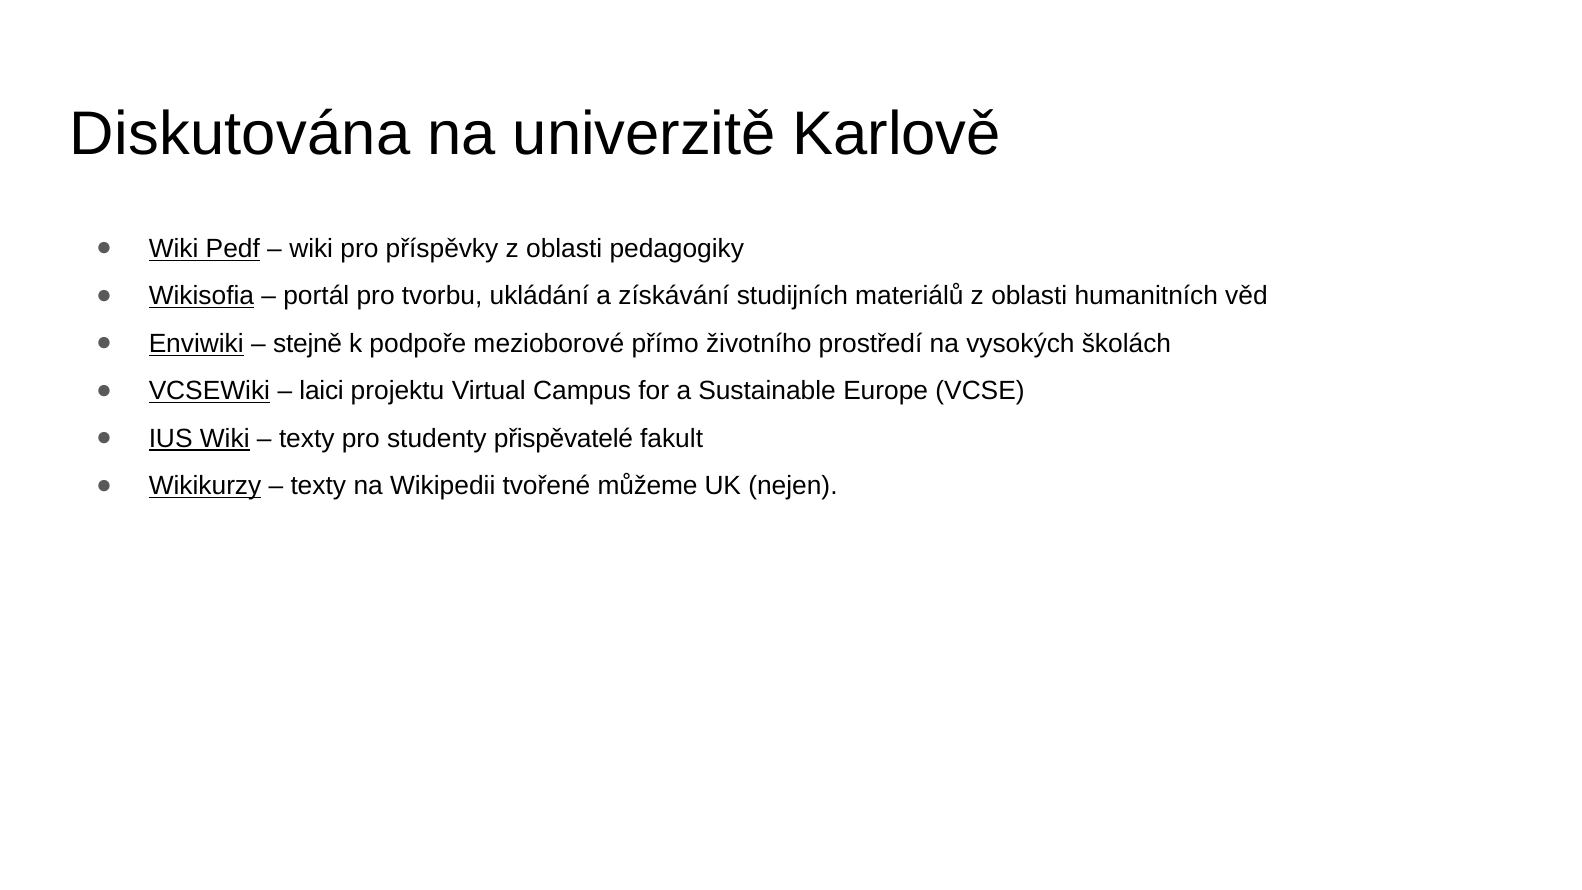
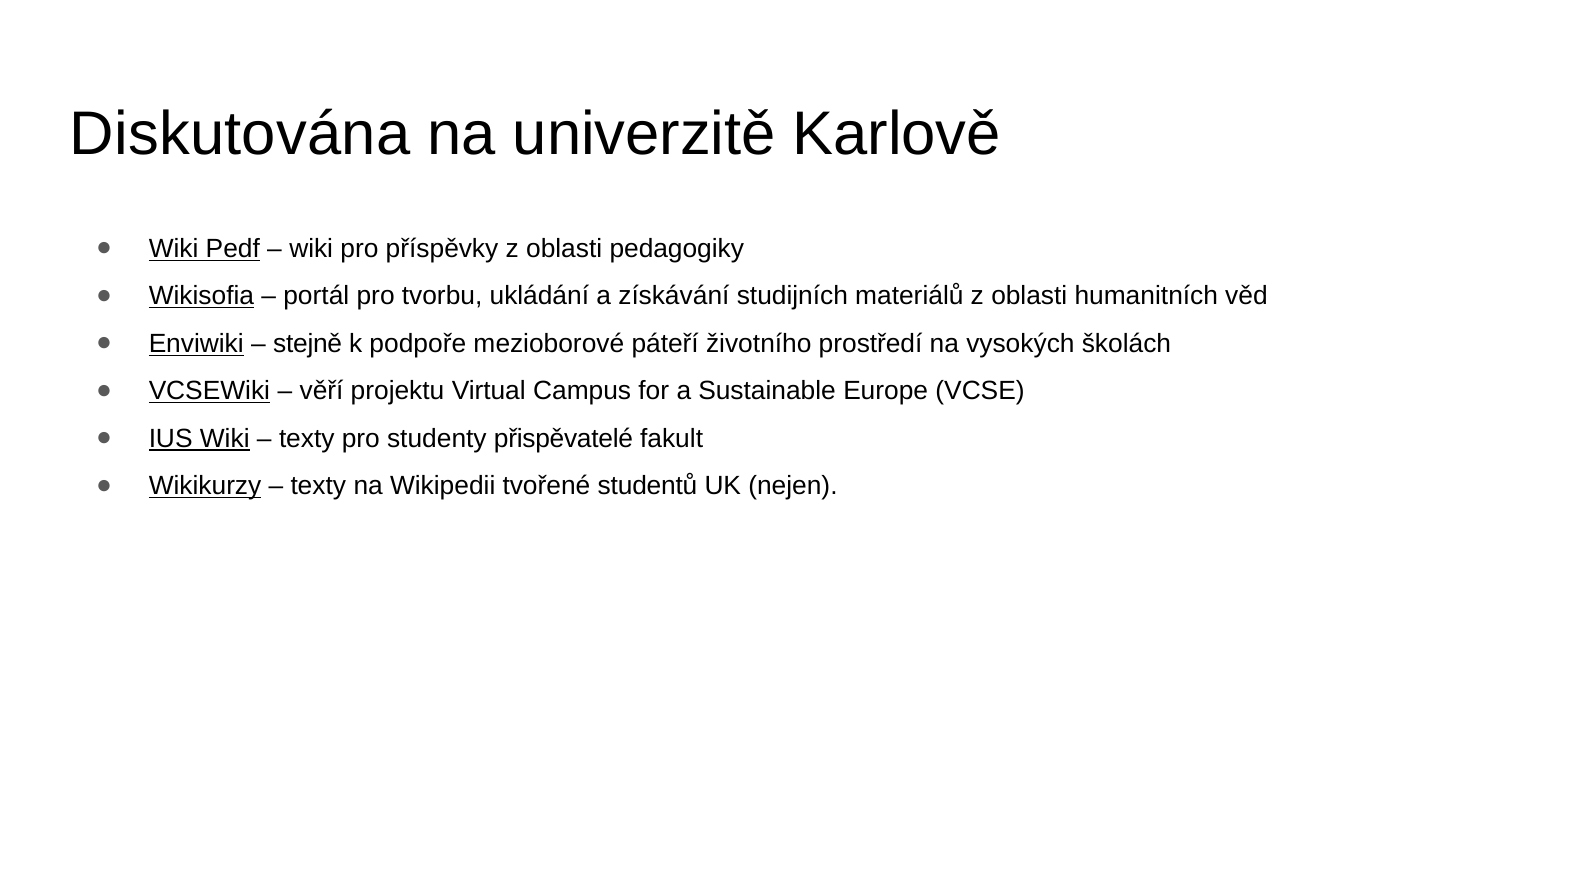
přímo: přímo -> páteří (665, 344)
laici: laici -> věří (322, 391)
můžeme: můžeme -> studentů (648, 486)
